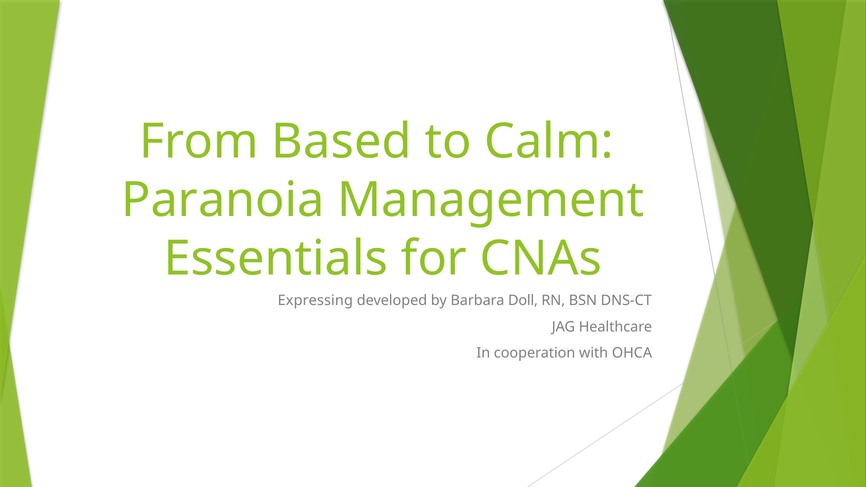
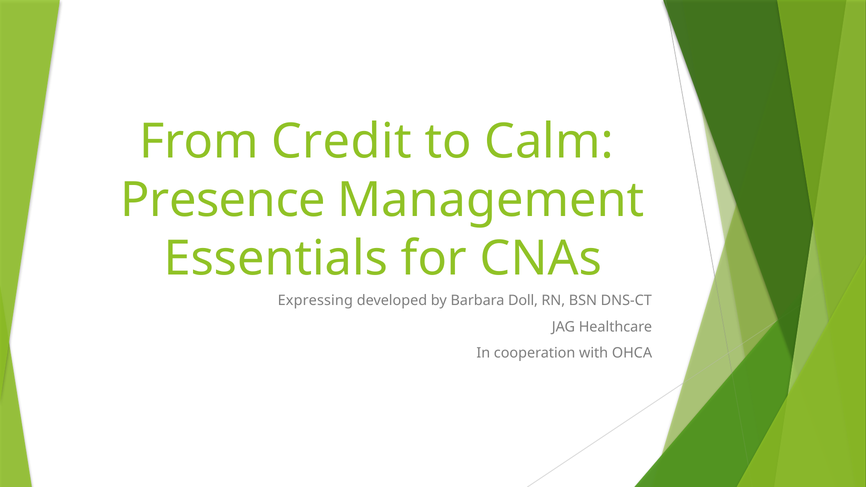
Based: Based -> Credit (341, 142)
Paranoia: Paranoia -> Presence (223, 200)
